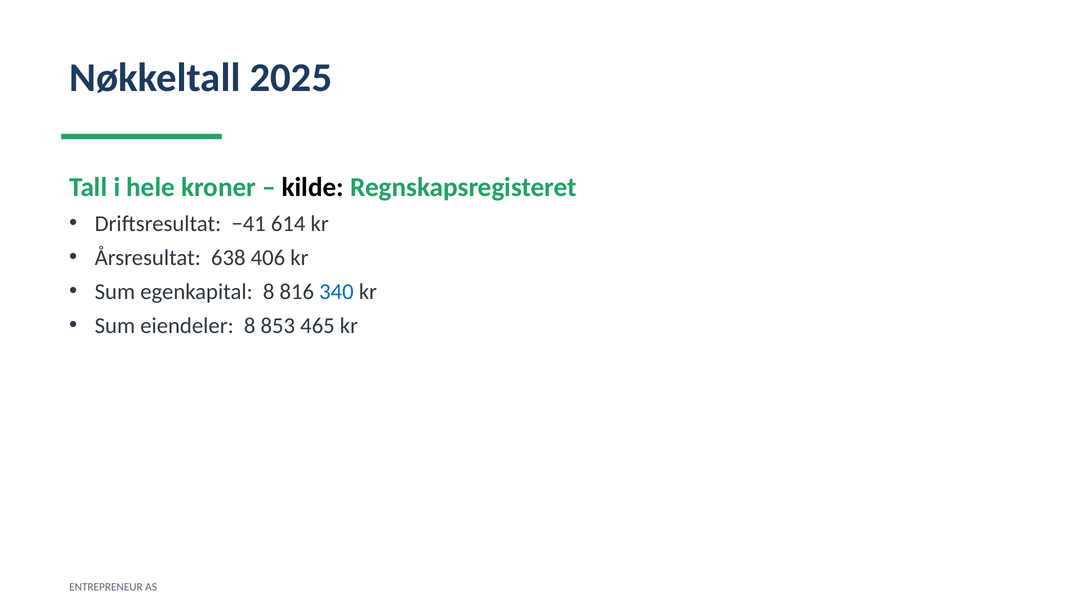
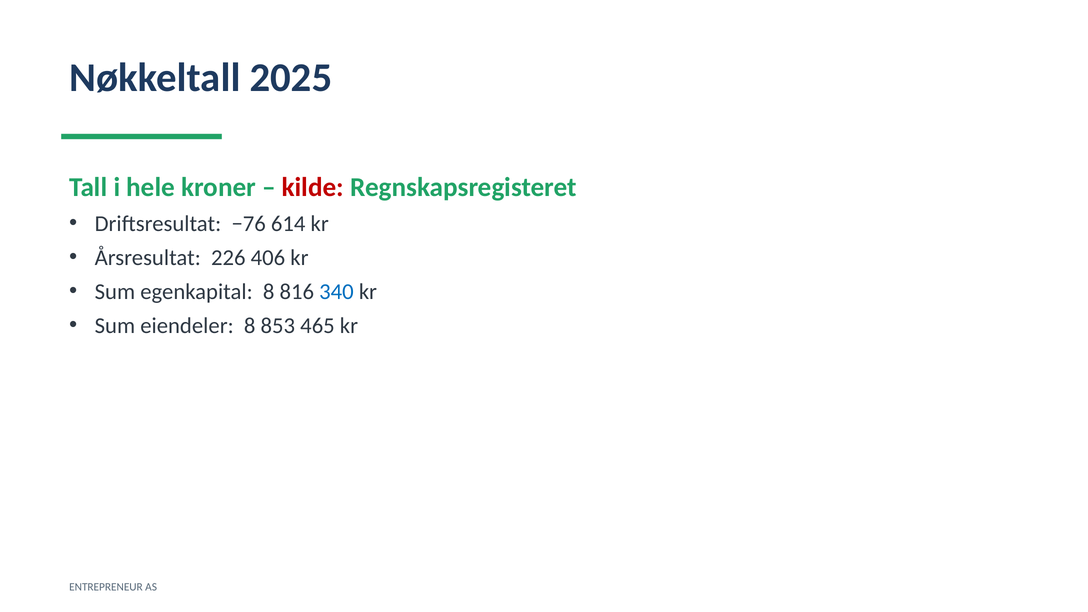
kilde colour: black -> red (313, 187)
−41: −41 -> −76 (249, 224)
638: 638 -> 226 (228, 258)
